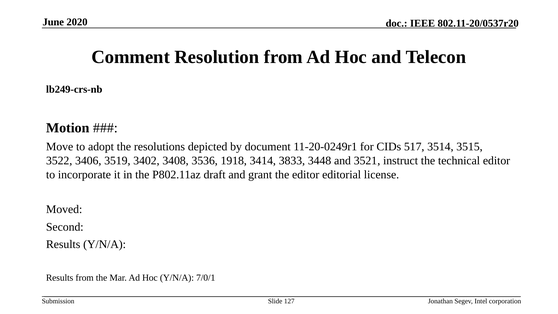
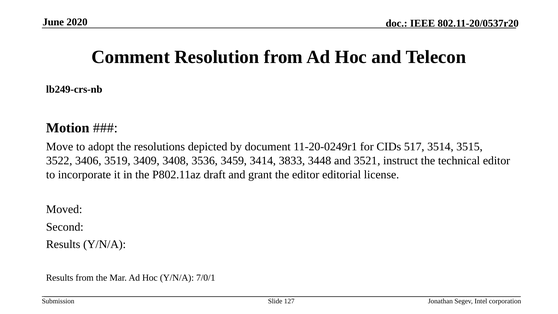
3402: 3402 -> 3409 (146, 161)
1918: 1918 -> 3459 (234, 161)
